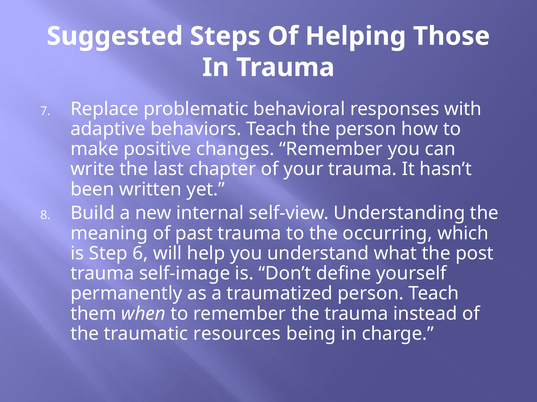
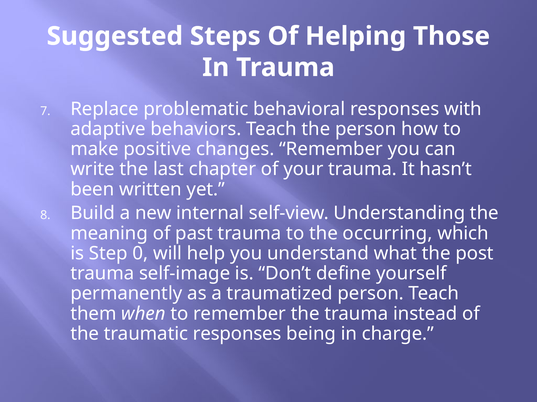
6: 6 -> 0 (140, 254)
traumatic resources: resources -> responses (237, 334)
